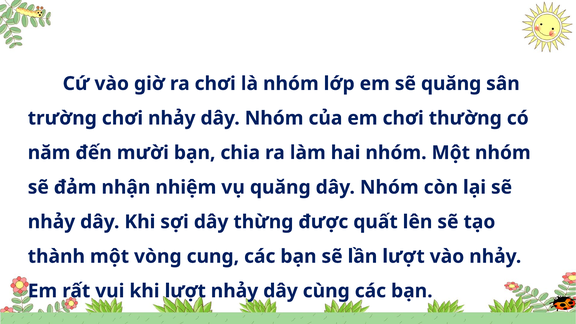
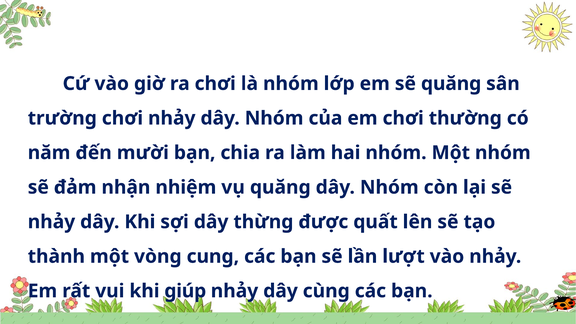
khi lượt: lượt -> giúp (185, 291)
